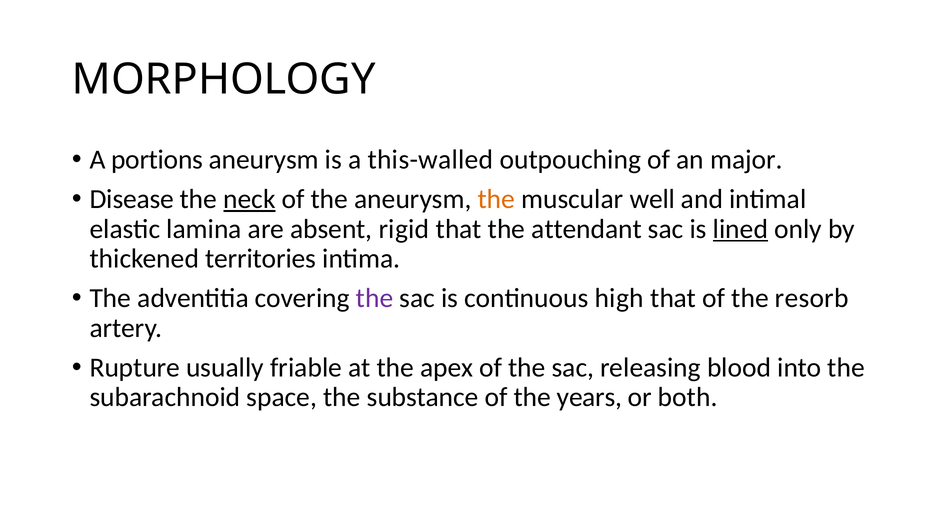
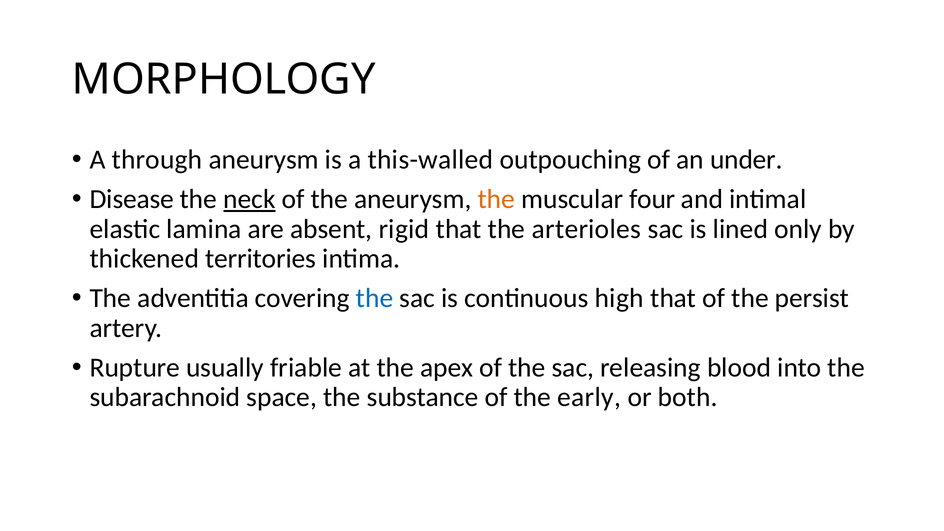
portions: portions -> through (157, 160)
major: major -> under (746, 160)
well: well -> four (652, 199)
attendant: attendant -> arterioles (586, 229)
lined underline: present -> none (740, 229)
the colour: purple -> blue (375, 298)
resorb: resorb -> persist (812, 298)
years: years -> early (589, 397)
